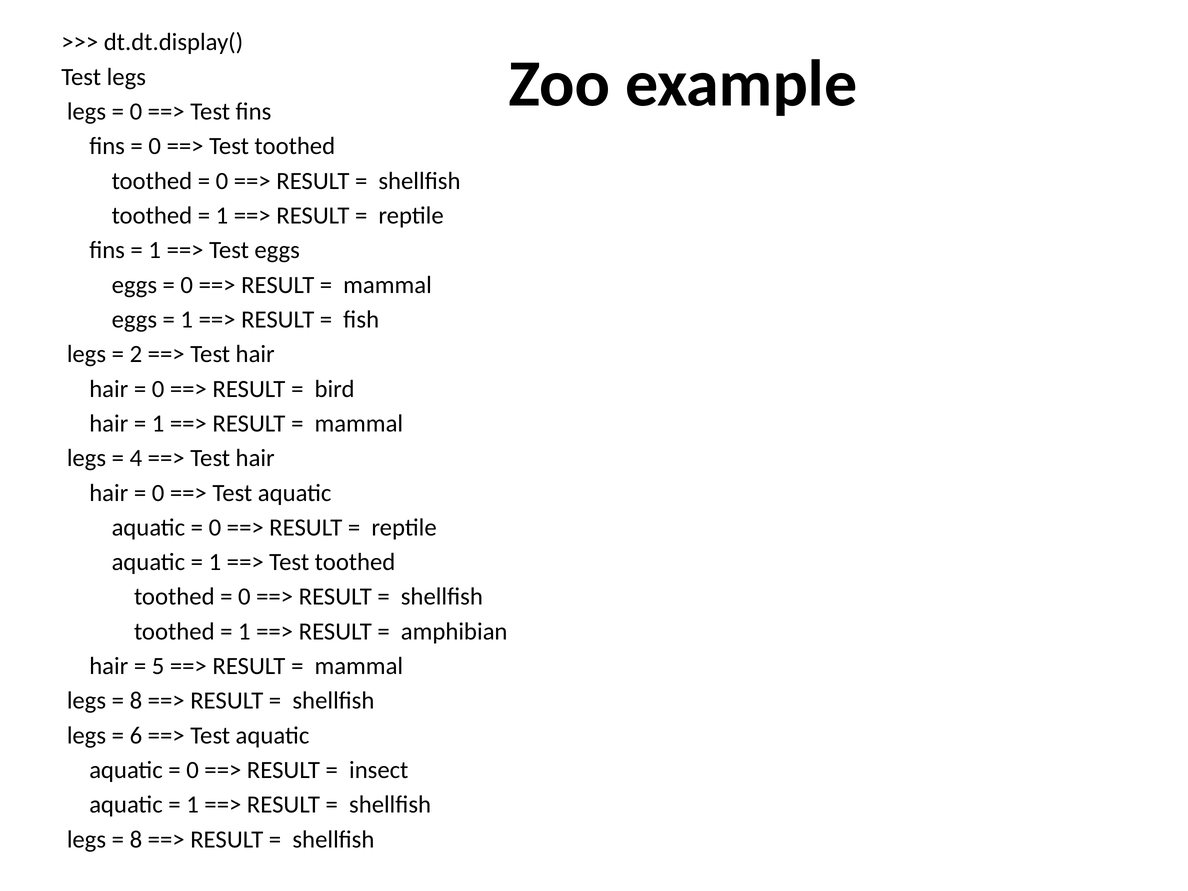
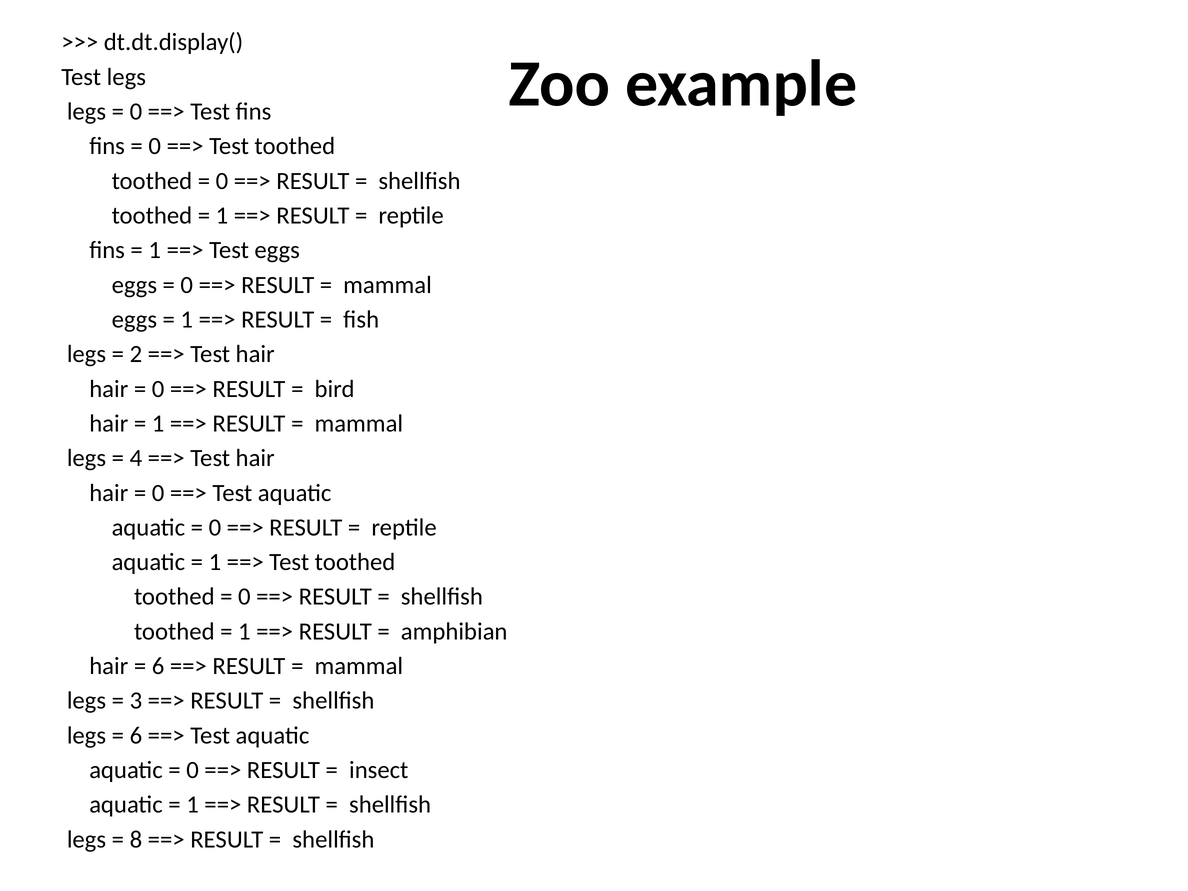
5: 5 -> 6 (158, 666)
8: 8 -> 3 (136, 701)
